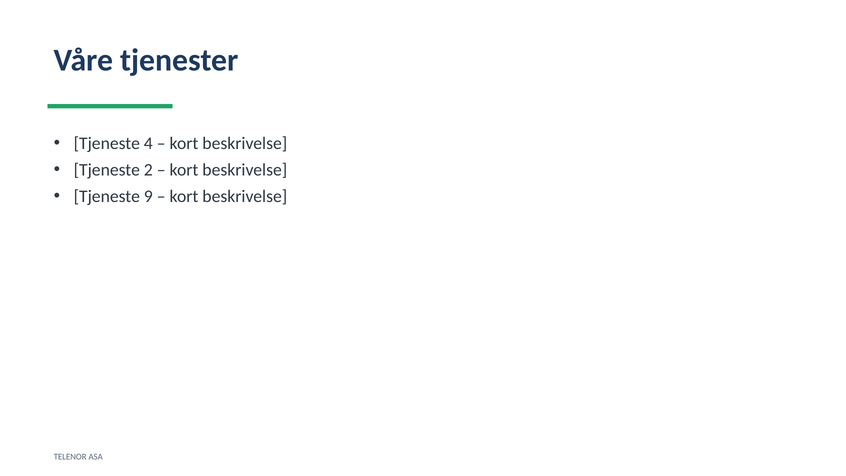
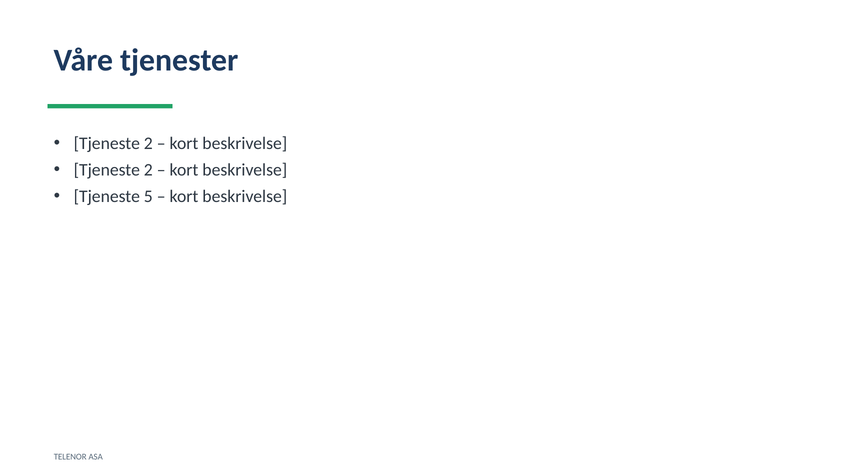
4: 4 -> 2 (148, 143)
9: 9 -> 5 (148, 196)
